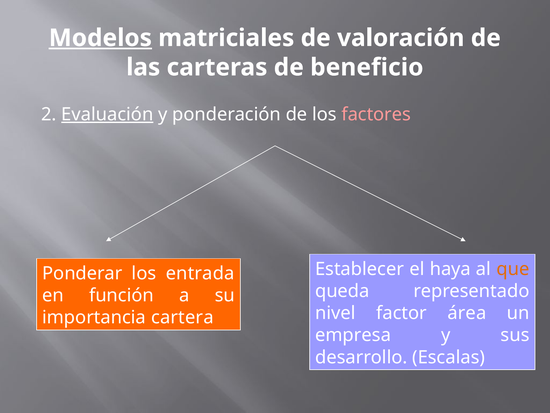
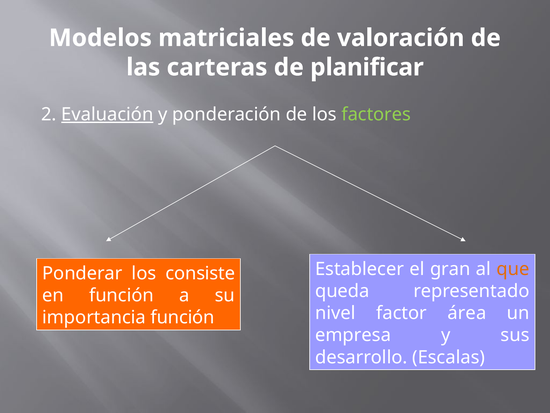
Modelos underline: present -> none (100, 38)
beneficio: beneficio -> planificar (367, 67)
factores colour: pink -> light green (376, 114)
haya: haya -> gran (450, 269)
entrada: entrada -> consiste (200, 273)
importancia cartera: cartera -> función (183, 317)
